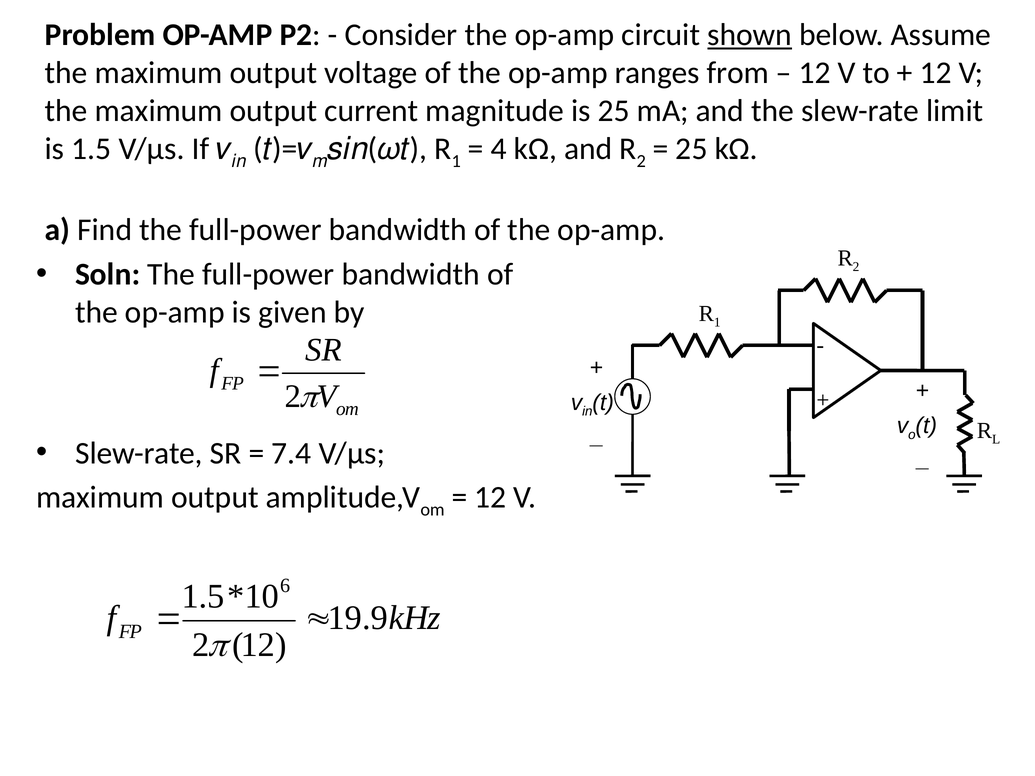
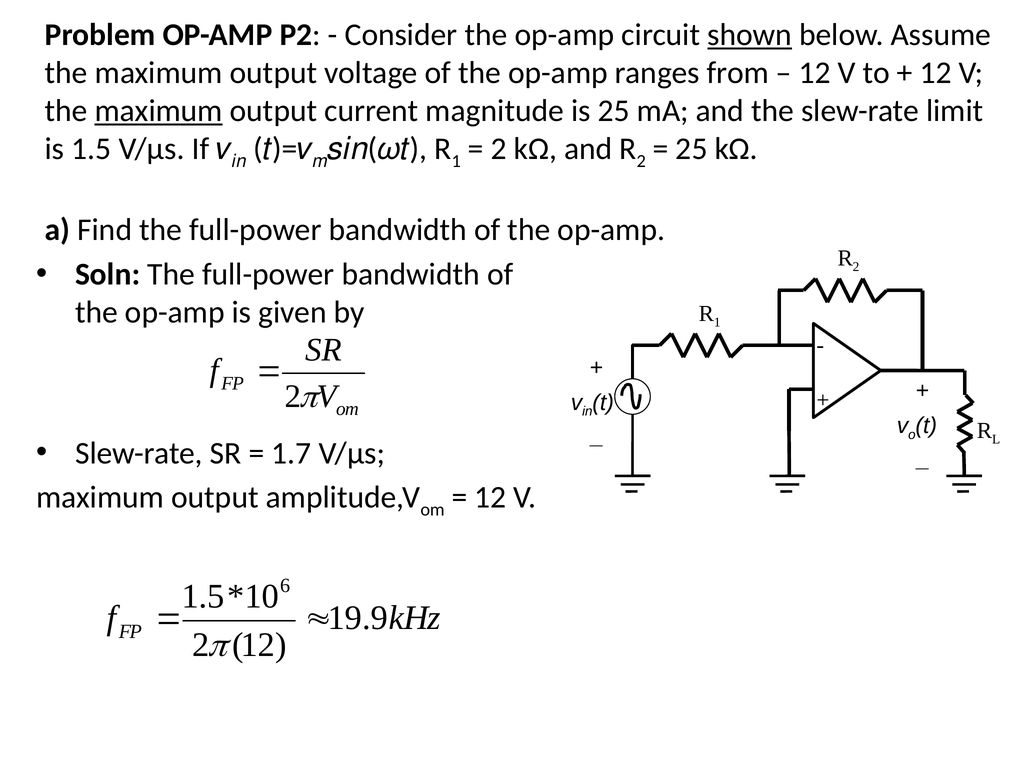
maximum underline: none -> present (159, 111)
4: 4 -> 2 (499, 149)
7.4: 7.4 -> 1.7 (291, 453)
